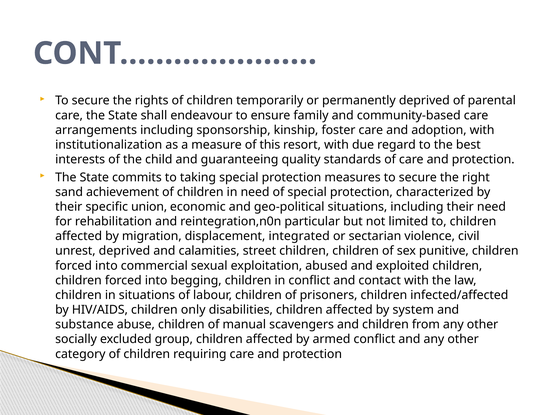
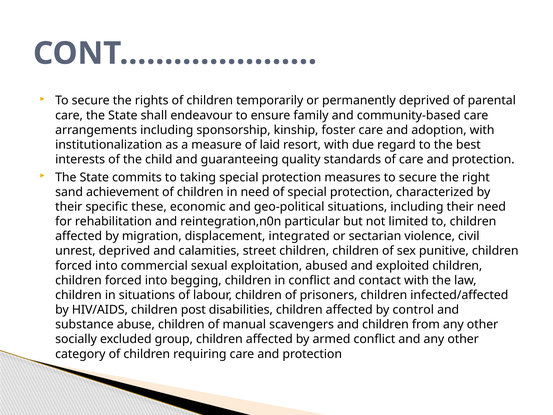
this: this -> laid (270, 145)
union: union -> these (149, 207)
only: only -> post (193, 310)
system: system -> control (413, 310)
